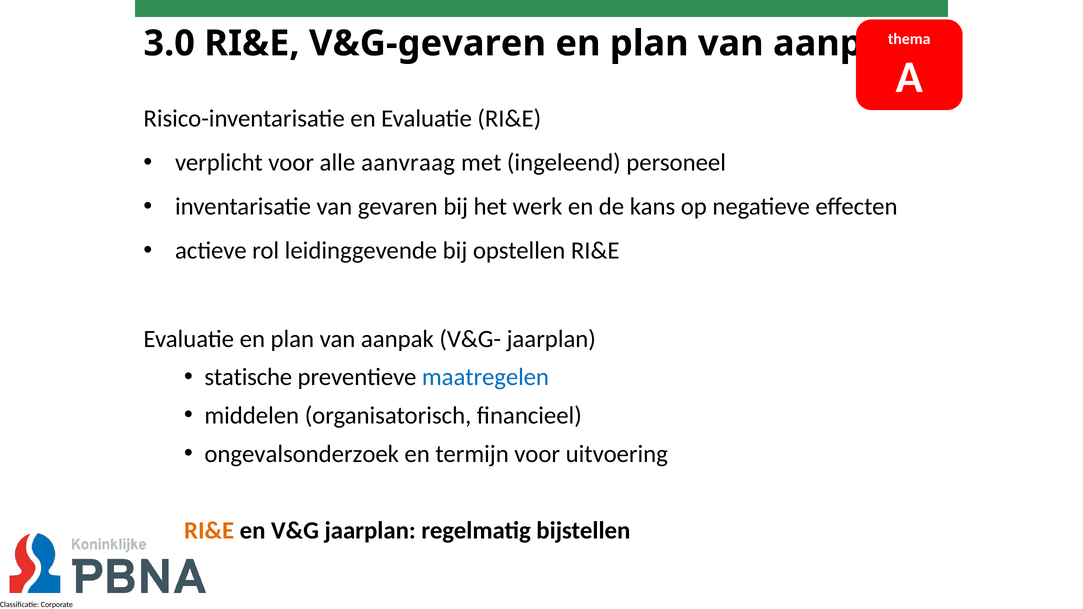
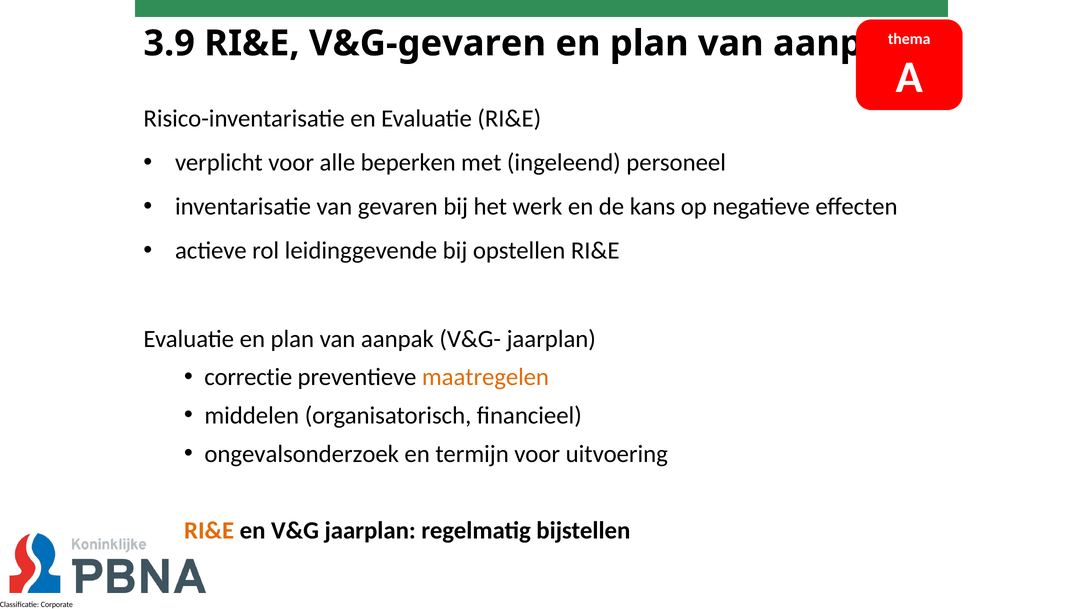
3.0: 3.0 -> 3.9 (169, 43)
aanvraag: aanvraag -> beperken (408, 163)
statische: statische -> correctie (248, 377)
maatregelen colour: blue -> orange (486, 377)
